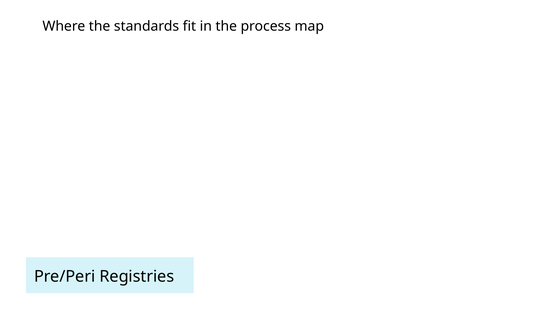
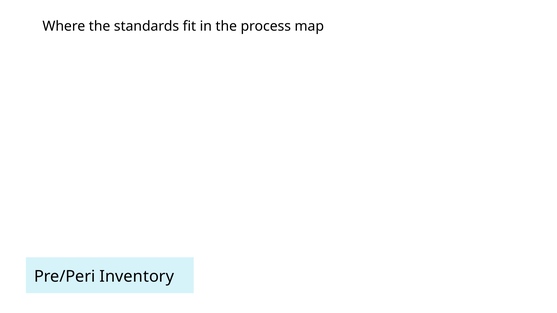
Registries: Registries -> Inventory (137, 277)
